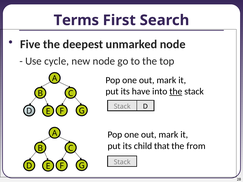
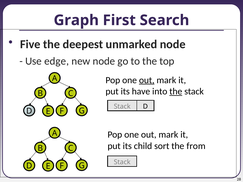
Terms: Terms -> Graph (76, 20)
cycle: cycle -> edge (57, 61)
out underline: none -> present (147, 80)
that: that -> sort (162, 146)
